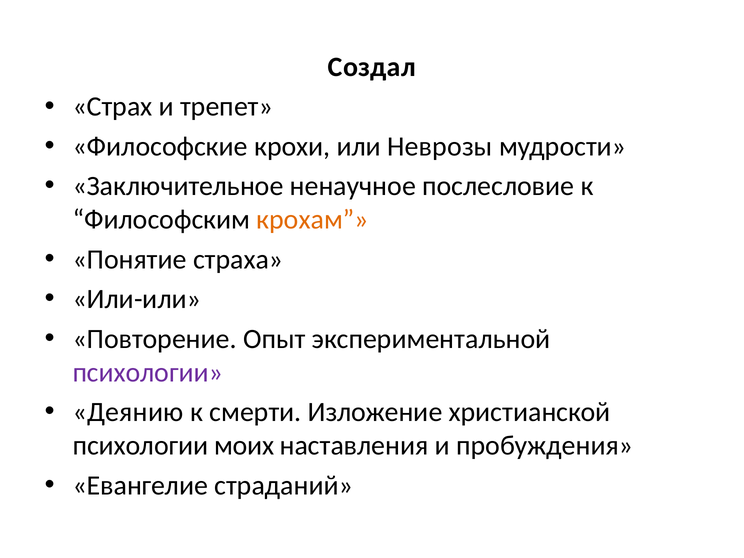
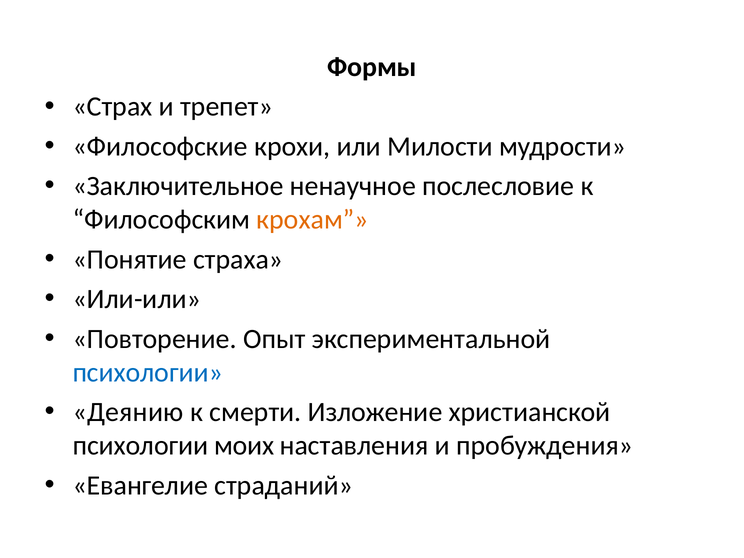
Создал: Создал -> Формы (372, 67)
Неврозы: Неврозы -> Милости (440, 147)
психологии colour: purple -> blue (148, 372)
